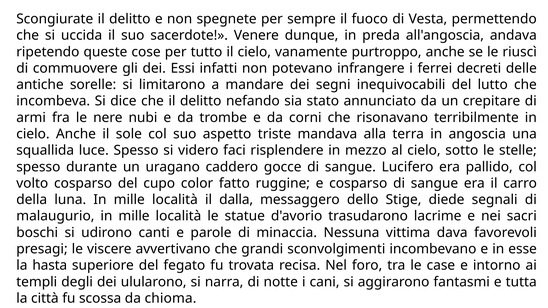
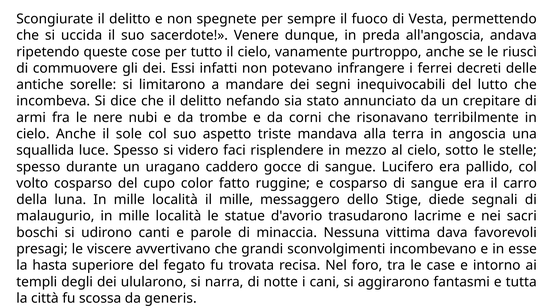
il dalla: dalla -> mille (236, 200)
chioma: chioma -> generis (171, 298)
